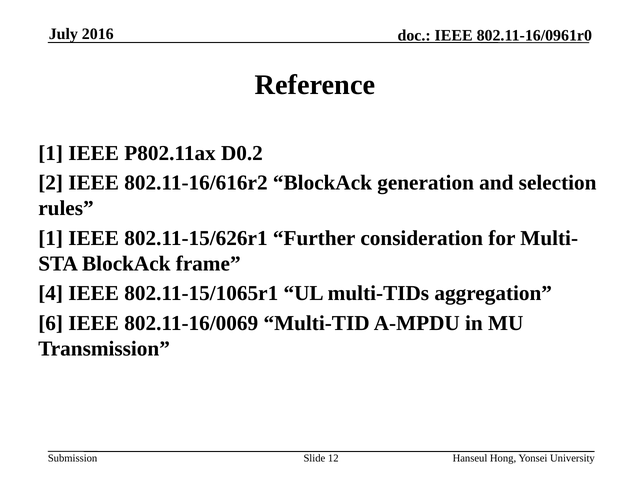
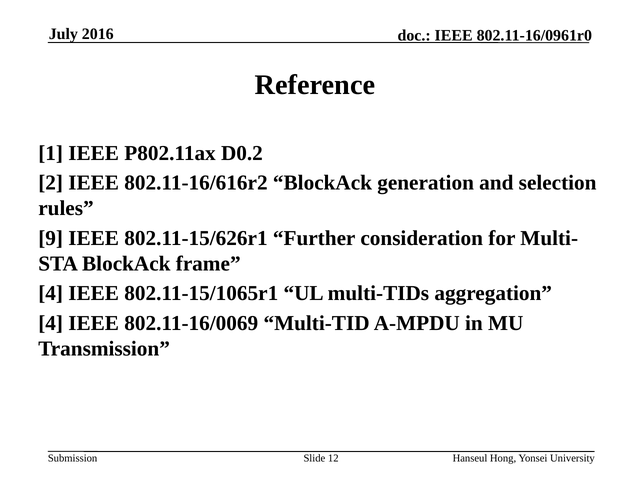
1: 1 -> 9 (51, 238)
6: 6 -> 4 (51, 323)
